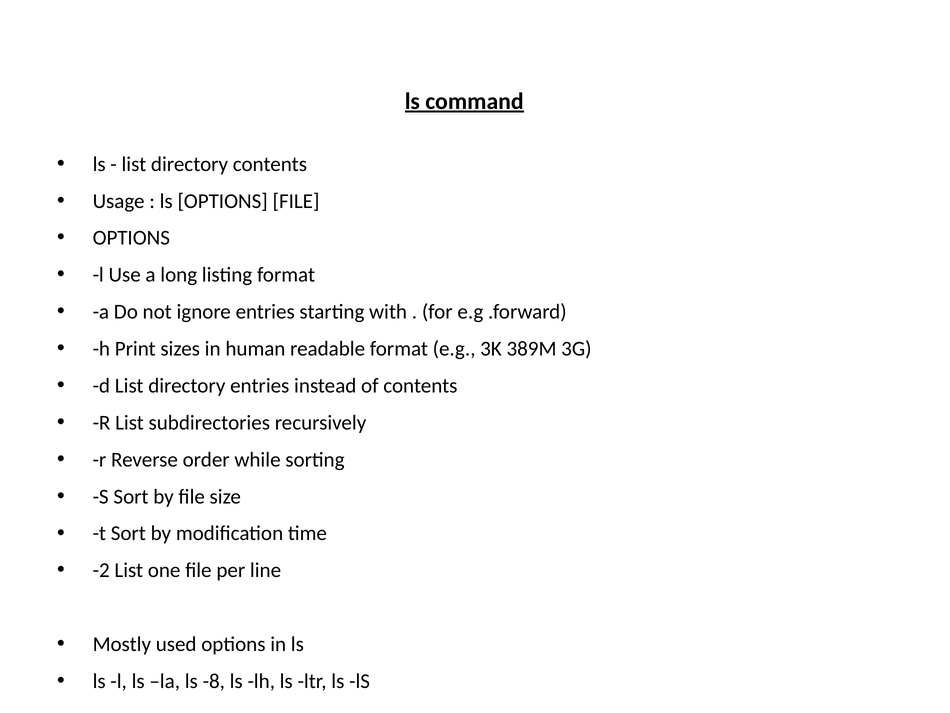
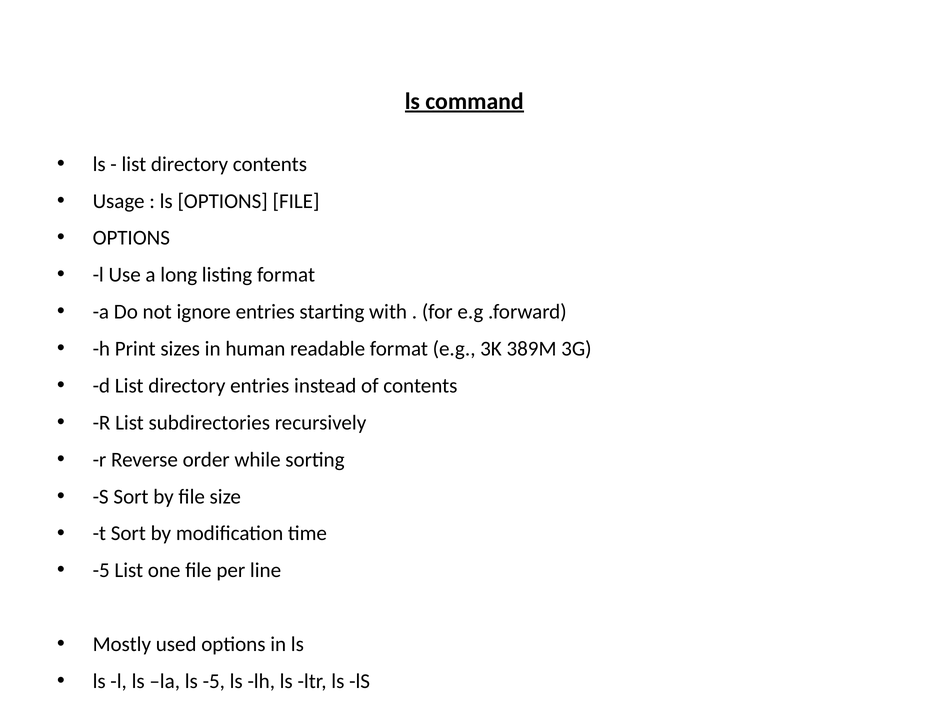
-2: -2 -> -5 (101, 570)
ls -8: -8 -> -5 (214, 681)
